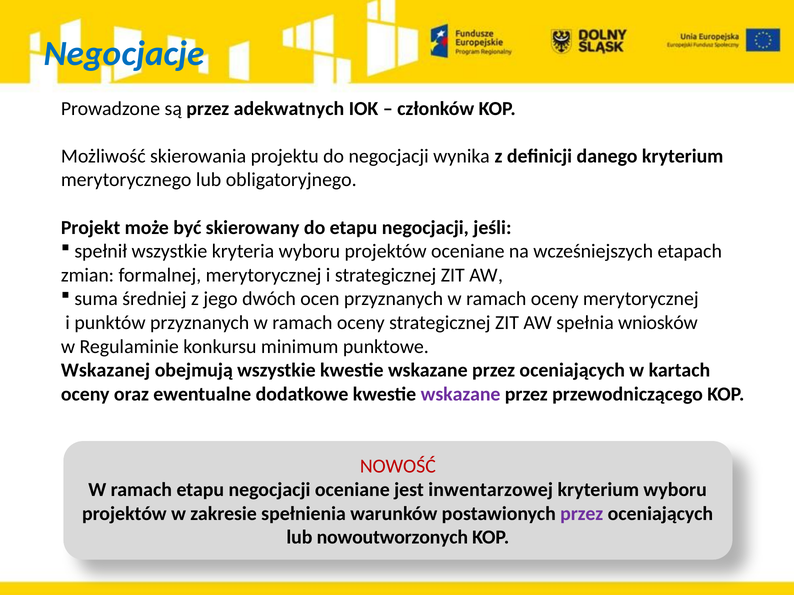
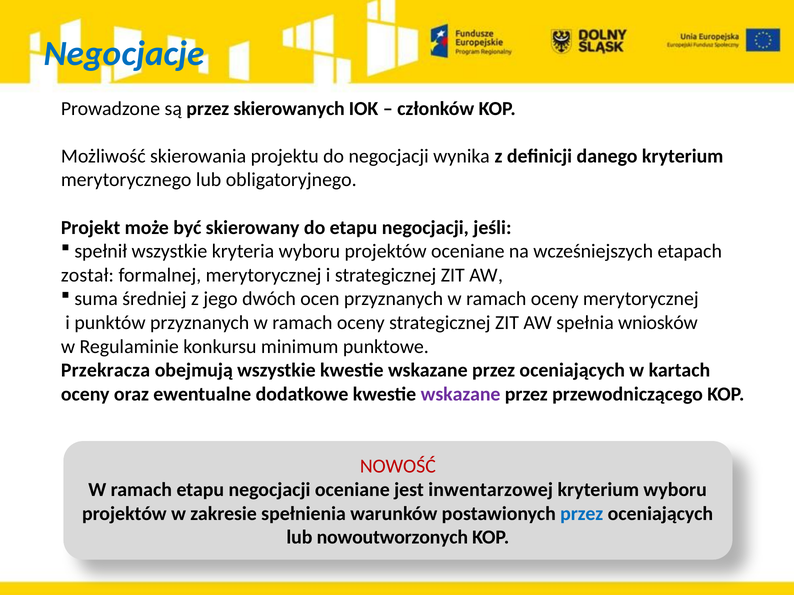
adekwatnych: adekwatnych -> skierowanych (289, 109)
zmian: zmian -> został (87, 275)
Wskazanej: Wskazanej -> Przekracza (106, 371)
przez colour: purple -> blue (582, 514)
